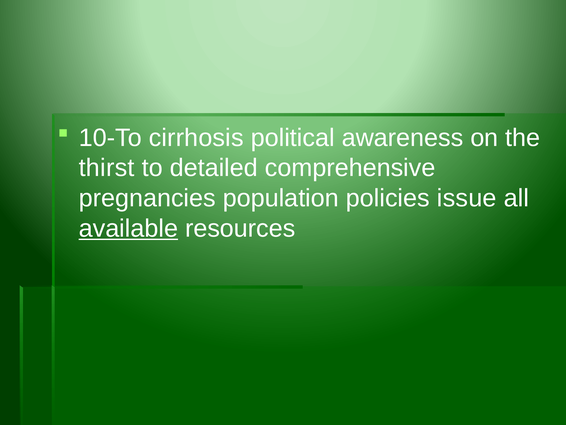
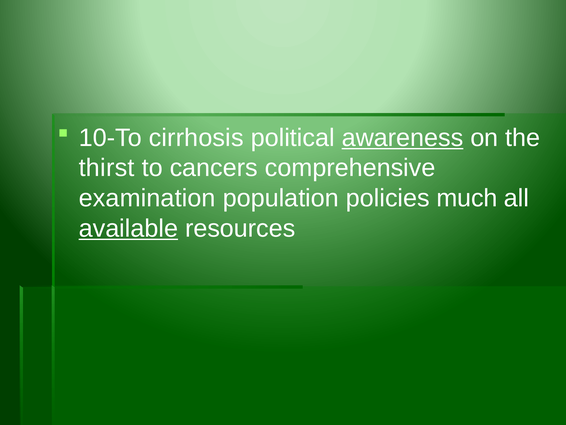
awareness underline: none -> present (403, 138)
detailed: detailed -> cancers (214, 168)
pregnancies: pregnancies -> examination (147, 198)
issue: issue -> much (467, 198)
